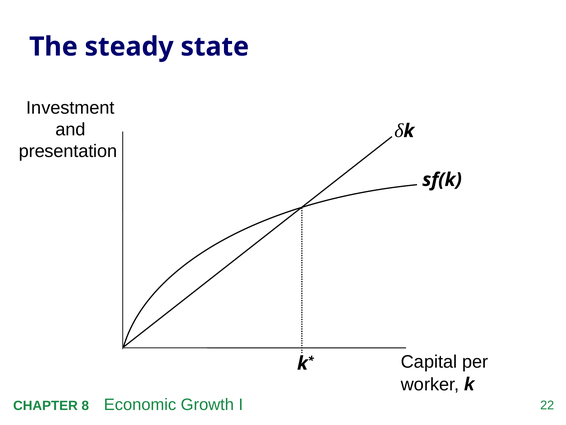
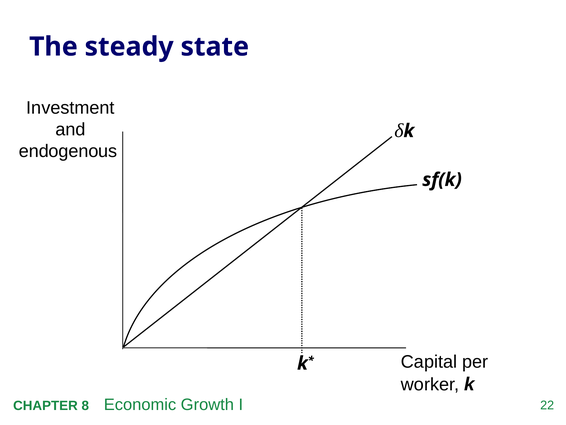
presentation: presentation -> endogenous (68, 151)
